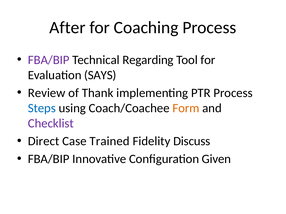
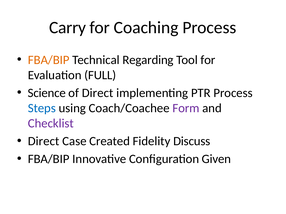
After: After -> Carry (68, 28)
FBA/BIP colour: purple -> orange (49, 60)
SAYS: SAYS -> FULL (100, 75)
Review: Review -> Science (47, 93)
of Thank: Thank -> Direct (98, 93)
Form colour: orange -> purple (186, 108)
Trained: Trained -> Created (110, 141)
